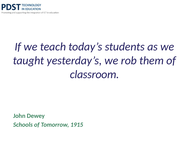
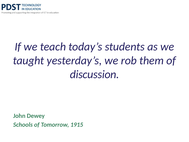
classroom: classroom -> discussion (95, 74)
